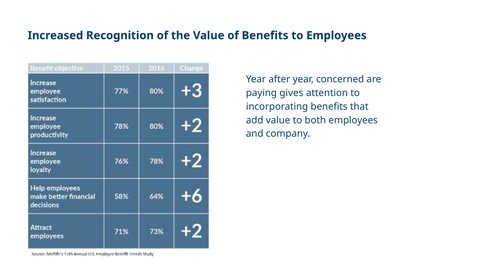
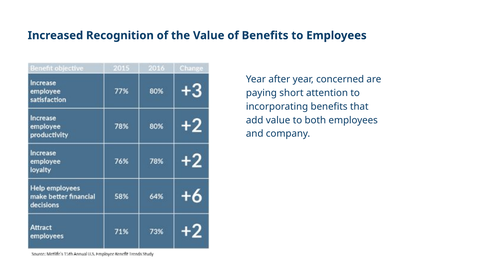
gives: gives -> short (291, 93)
